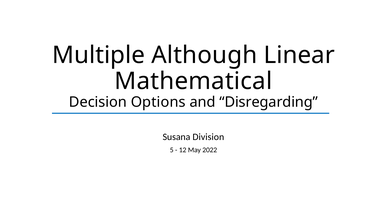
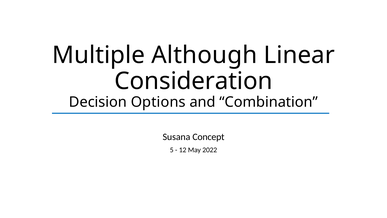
Mathematical: Mathematical -> Consideration (194, 81)
Disregarding: Disregarding -> Combination (269, 102)
Division: Division -> Concept (208, 137)
